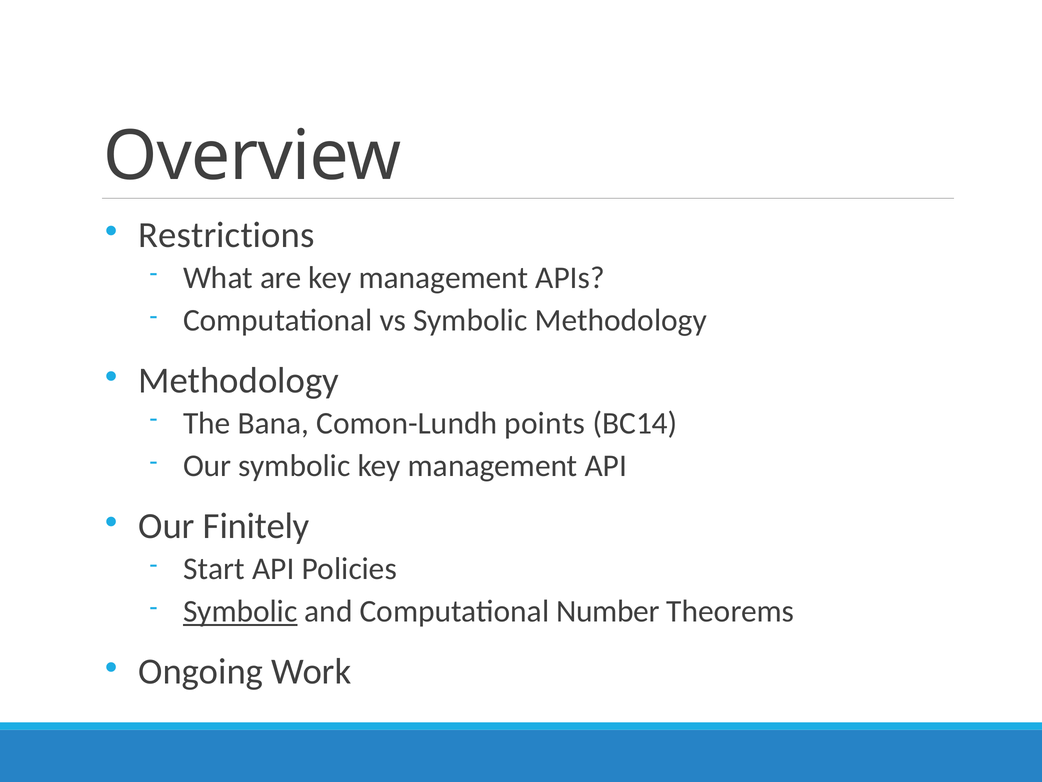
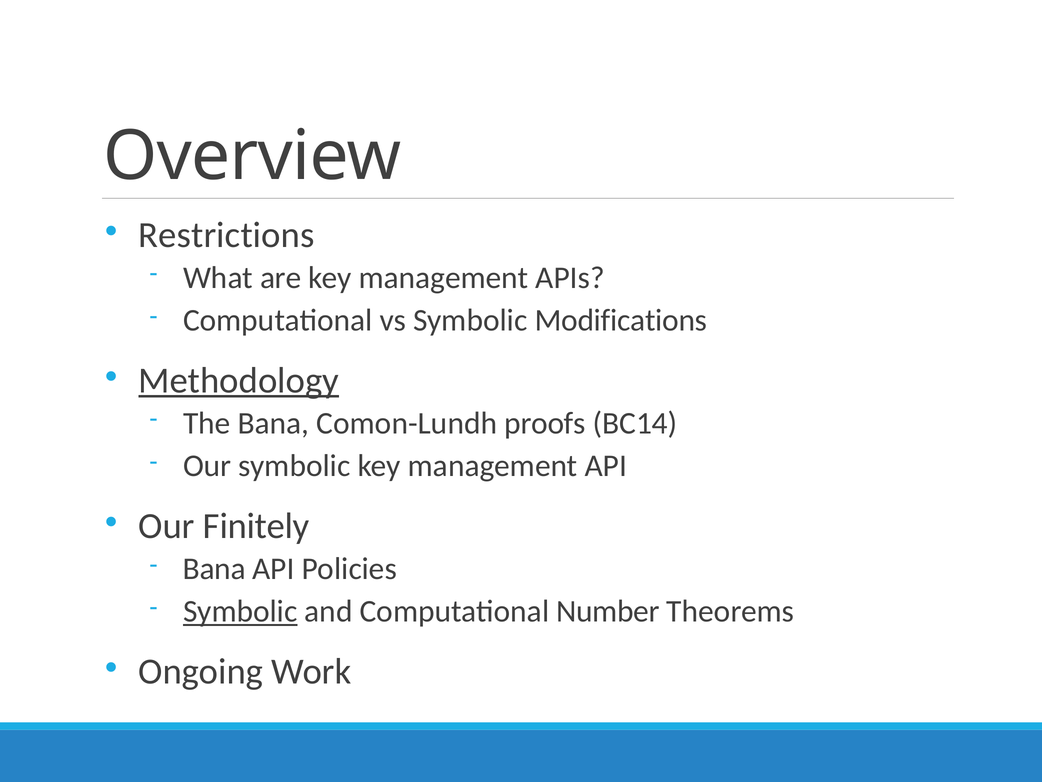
Symbolic Methodology: Methodology -> Modifications (621, 320)
Methodology underline: none -> present (239, 380)
points: points -> proofs (545, 423)
Start: Start -> Bana (214, 568)
